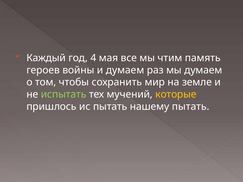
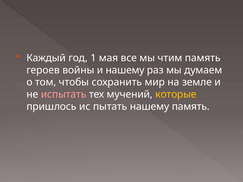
4: 4 -> 1 (93, 58)
и думаем: думаем -> нашему (125, 70)
испытать colour: light green -> pink (64, 94)
нашему пытать: пытать -> память (191, 107)
